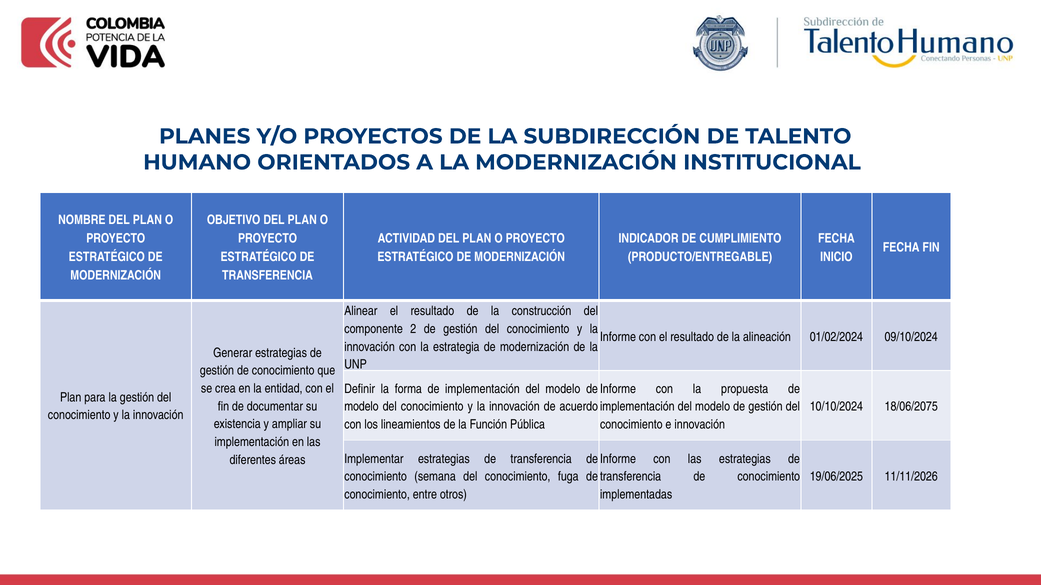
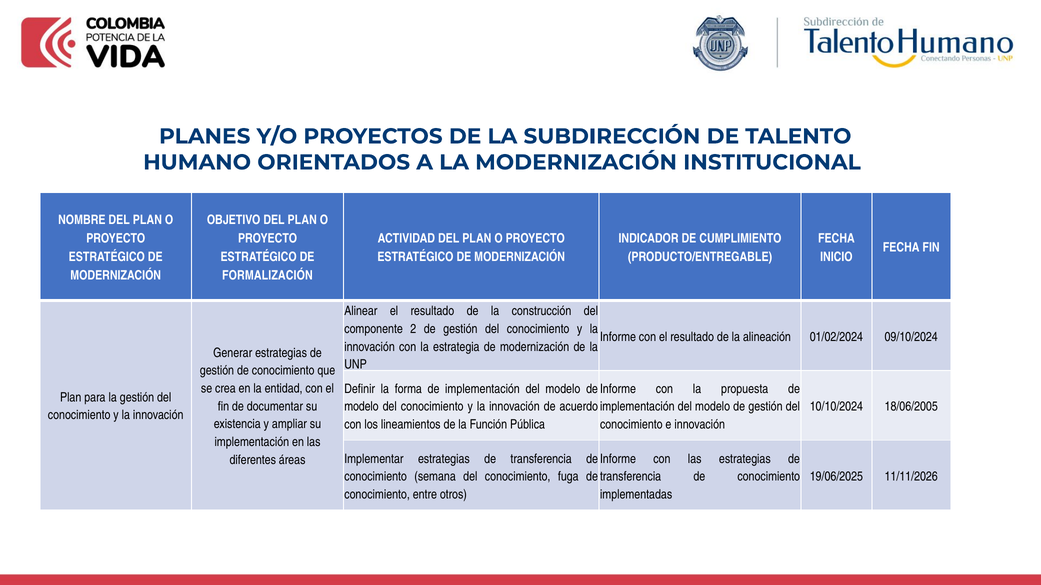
TRANSFERENCIA: TRANSFERENCIA -> FORMALIZACIÓN (267, 275)
18/06/2075: 18/06/2075 -> 18/06/2005 (911, 407)
